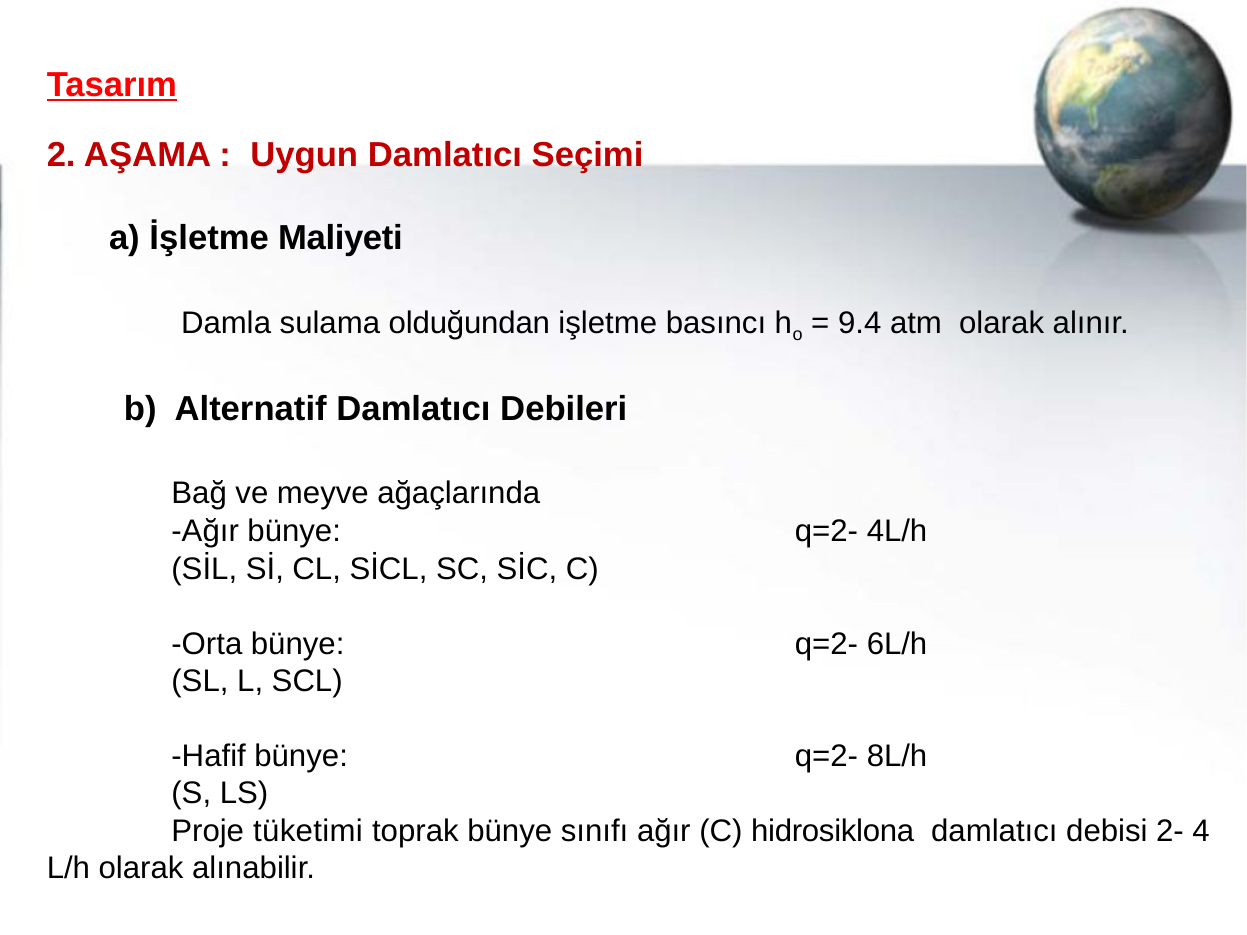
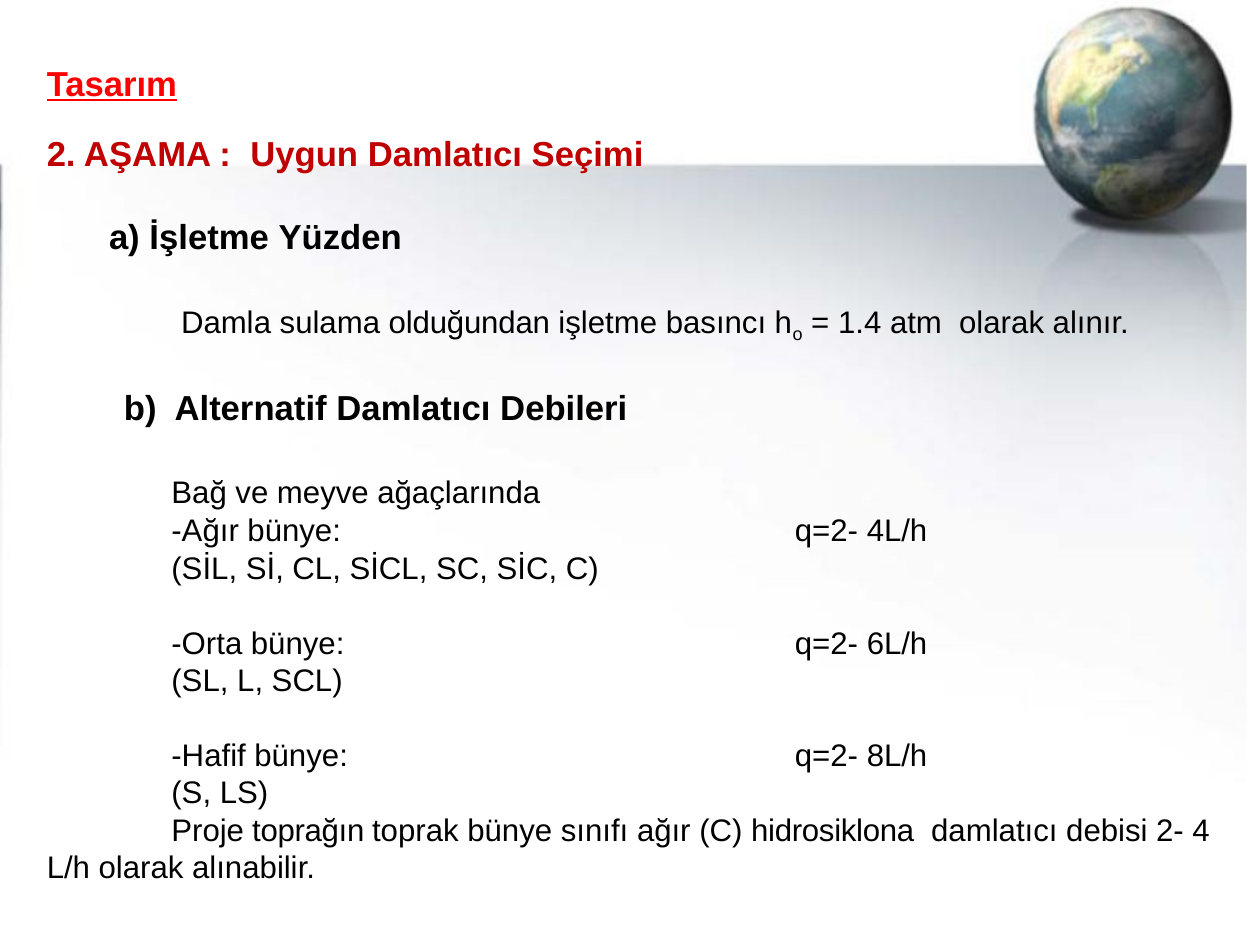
Maliyeti: Maliyeti -> Yüzden (340, 239)
9.4: 9.4 -> 1.4 (860, 323)
tüketimi: tüketimi -> toprağın (308, 831)
